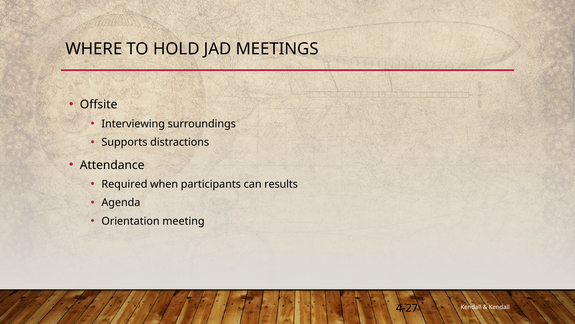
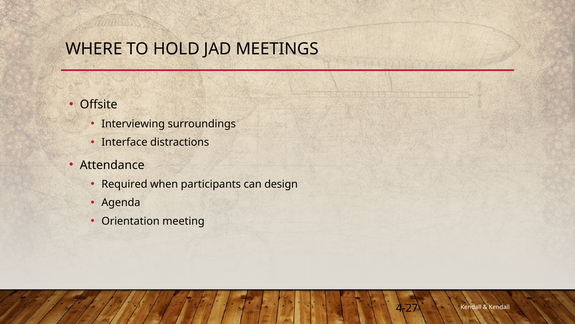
Supports: Supports -> Interface (124, 142)
results: results -> design (281, 184)
